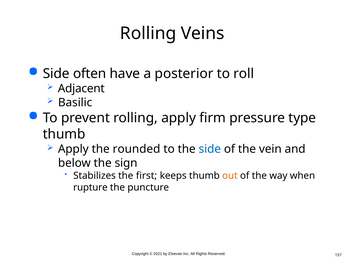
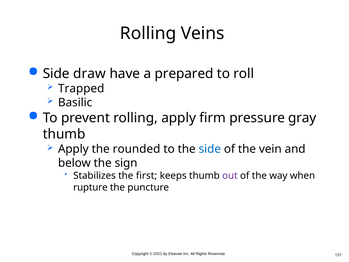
often: often -> draw (90, 73)
posterior: posterior -> prepared (184, 73)
Adjacent: Adjacent -> Trapped (81, 88)
type: type -> gray (302, 118)
out colour: orange -> purple (230, 176)
